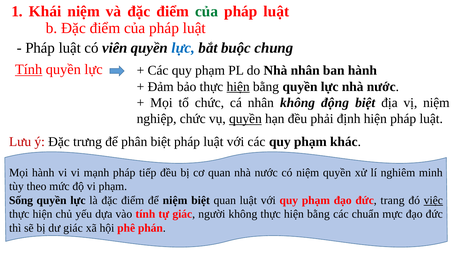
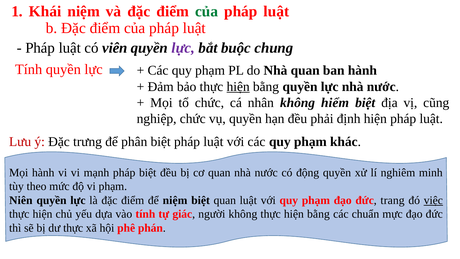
lực colour: blue -> purple (183, 48)
Tính underline: present -> none (29, 69)
Nhà nhân: nhân -> quan (305, 70)
động: động -> hiểm (335, 103)
vị niệm: niệm -> cũng (436, 103)
quyền underline: present -> none (245, 119)
pháp tiếp: tiếp -> biệt (148, 172)
có niệm: niệm -> động (308, 172)
Sống: Sống -> Niên (21, 200)
dư giác: giác -> thực (73, 228)
